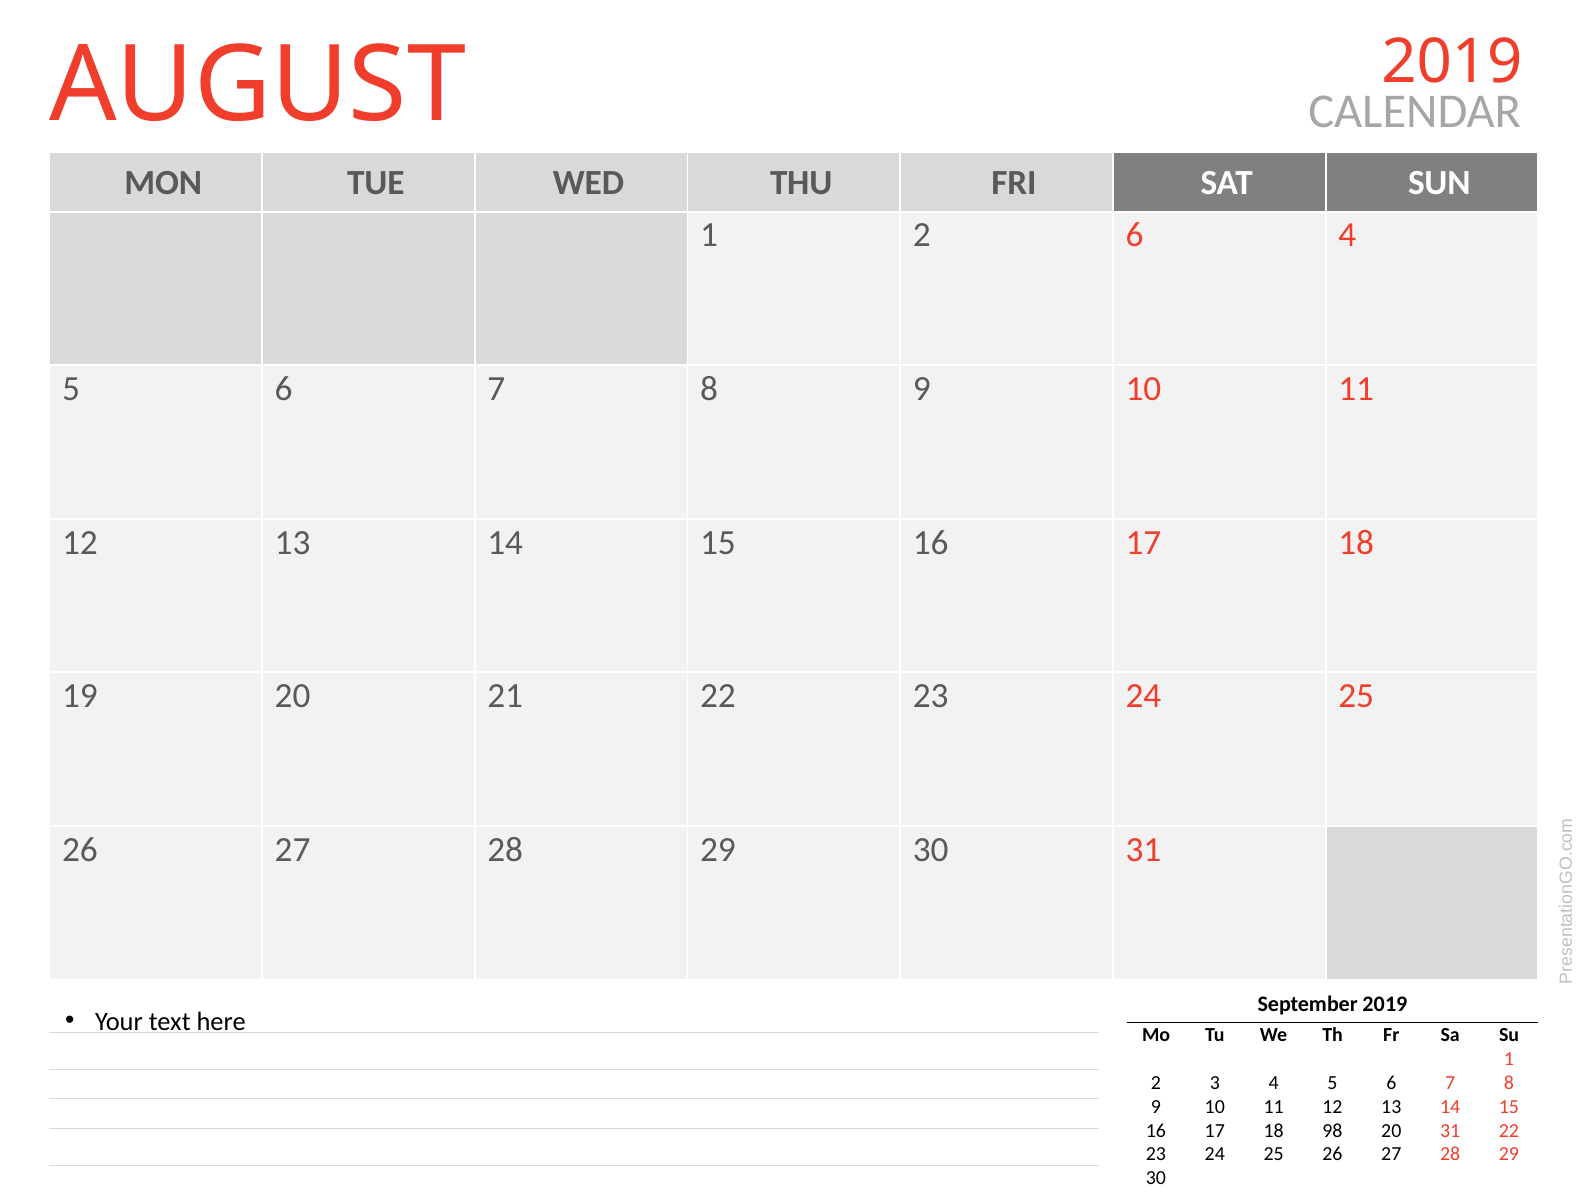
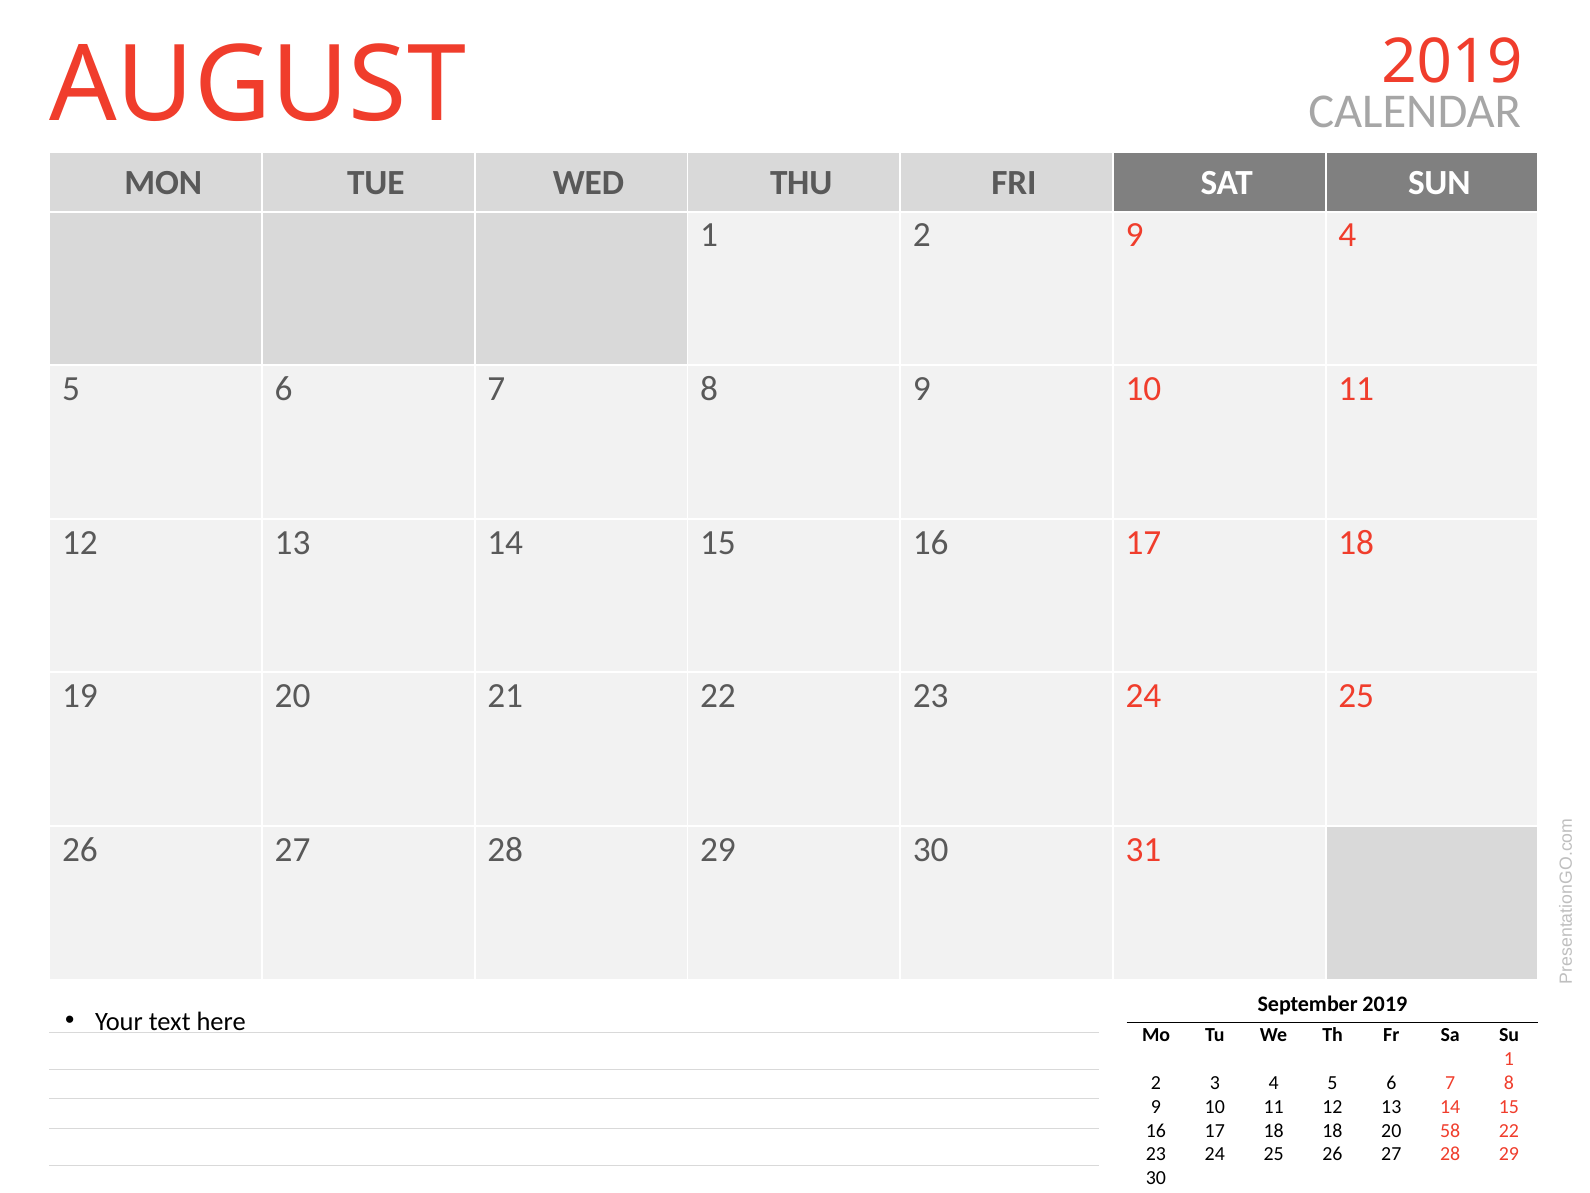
2 6: 6 -> 9 (1135, 235)
18 98: 98 -> 18 (1332, 1130)
20 31: 31 -> 58 (1450, 1130)
